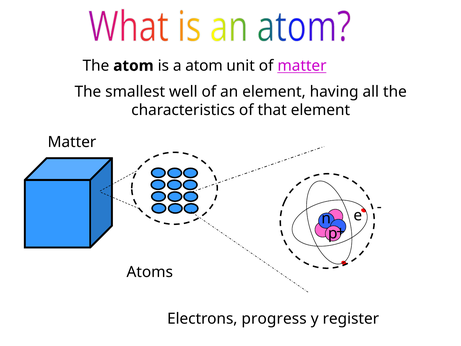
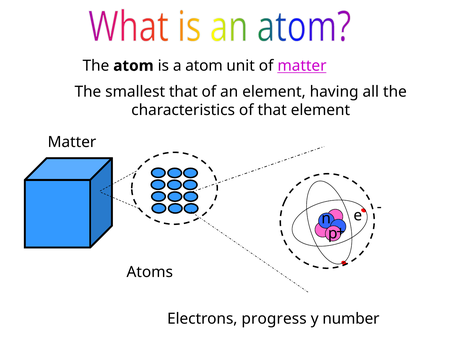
smallest well: well -> that (183, 92)
register: register -> number (351, 318)
